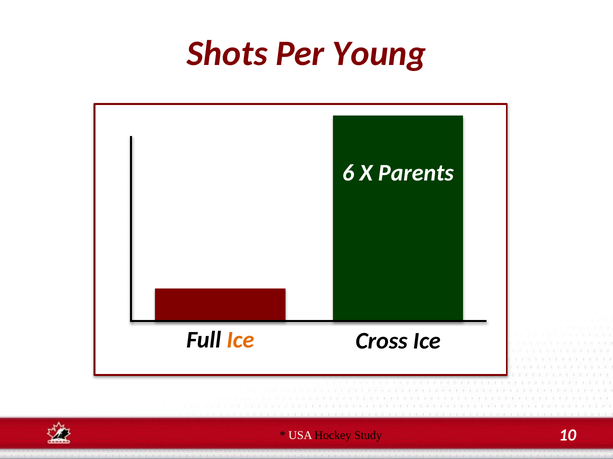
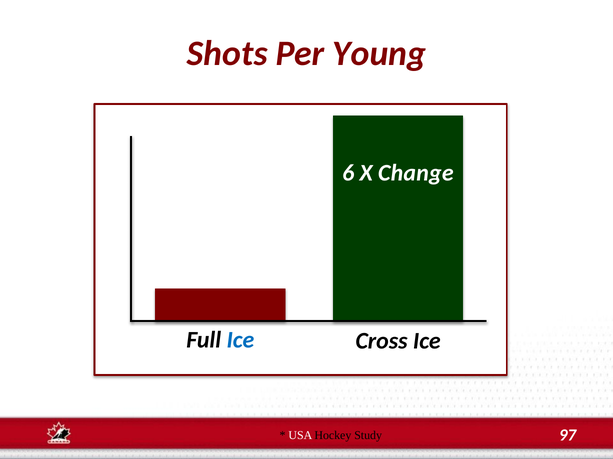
Parents: Parents -> Change (416, 173)
Ice colour: orange -> blue (240, 341)
10: 10 -> 97 (568, 436)
